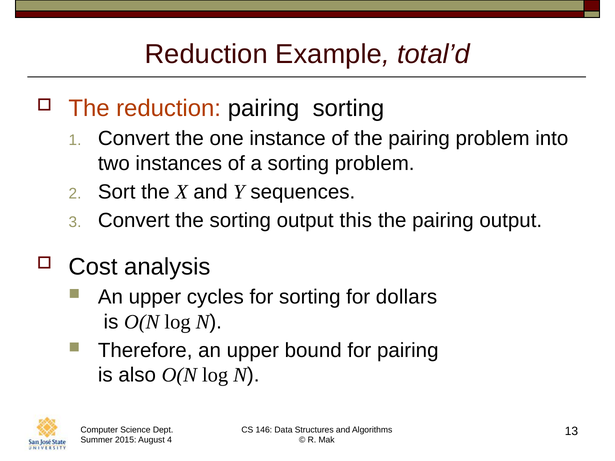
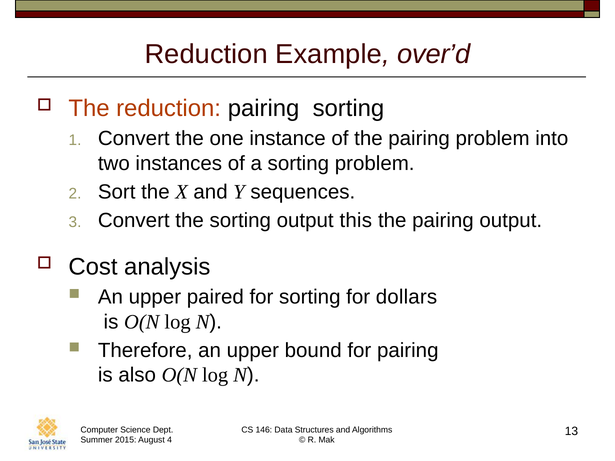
total’d: total’d -> over’d (434, 54)
cycles: cycles -> paired (215, 297)
